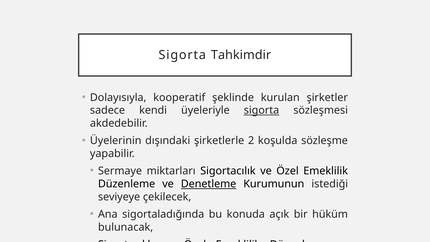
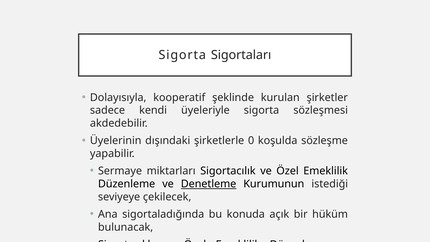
Tahkimdir: Tahkimdir -> Sigortaları (241, 55)
sigorta underline: present -> none (262, 110)
2: 2 -> 0 (251, 141)
